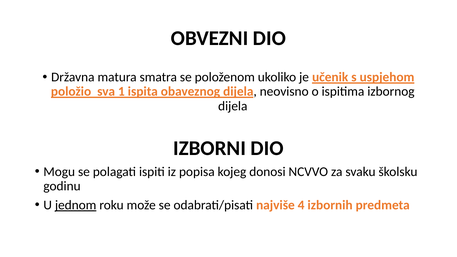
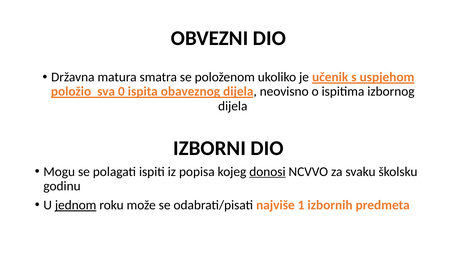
1: 1 -> 0 (121, 92)
donosi underline: none -> present (267, 172)
4: 4 -> 1 (301, 205)
